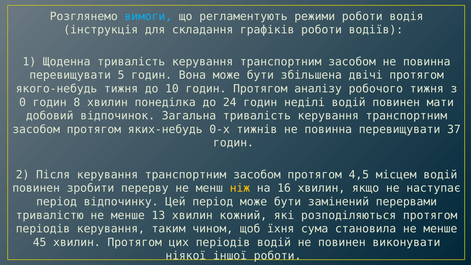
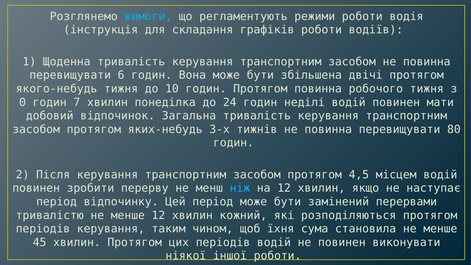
5: 5 -> 6 (121, 75)
Протягом аналізу: аналізу -> повинна (318, 89)
8: 8 -> 7 (77, 102)
0-х: 0-х -> 3-х (220, 129)
37: 37 -> 80 (454, 129)
ніж colour: yellow -> light blue (240, 188)
на 16: 16 -> 12 (284, 188)
менше 13: 13 -> 12 (158, 215)
